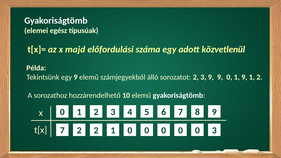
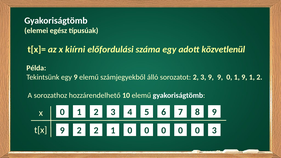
majd: majd -> kiírni (75, 49)
t[x 7: 7 -> 9 (62, 130)
